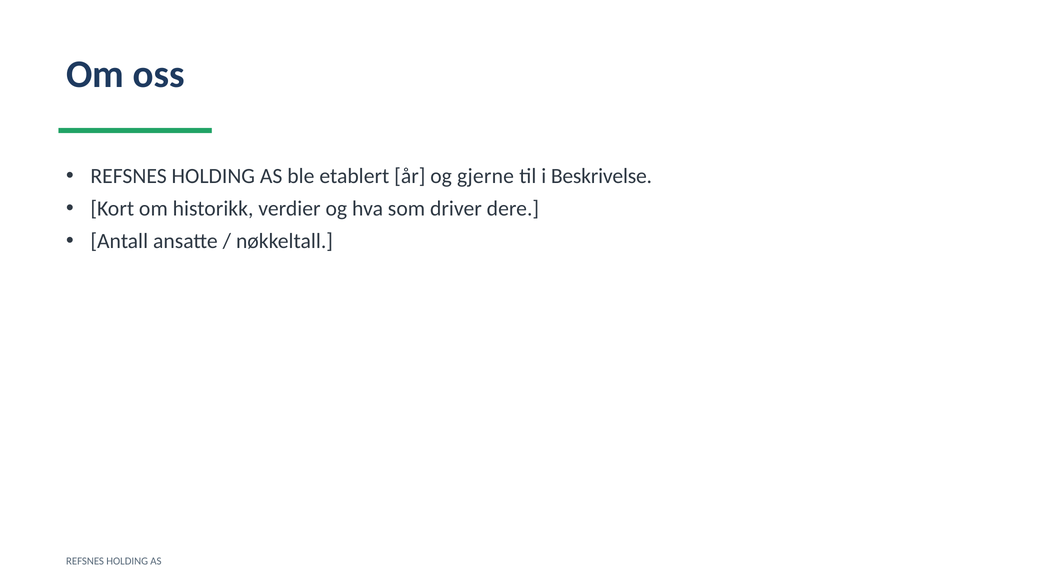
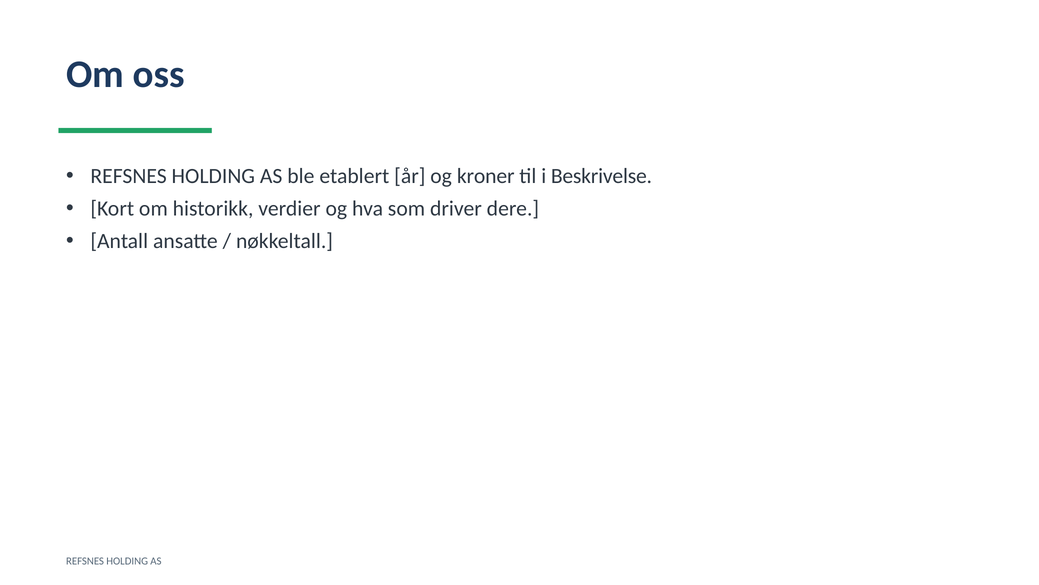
gjerne: gjerne -> kroner (486, 176)
